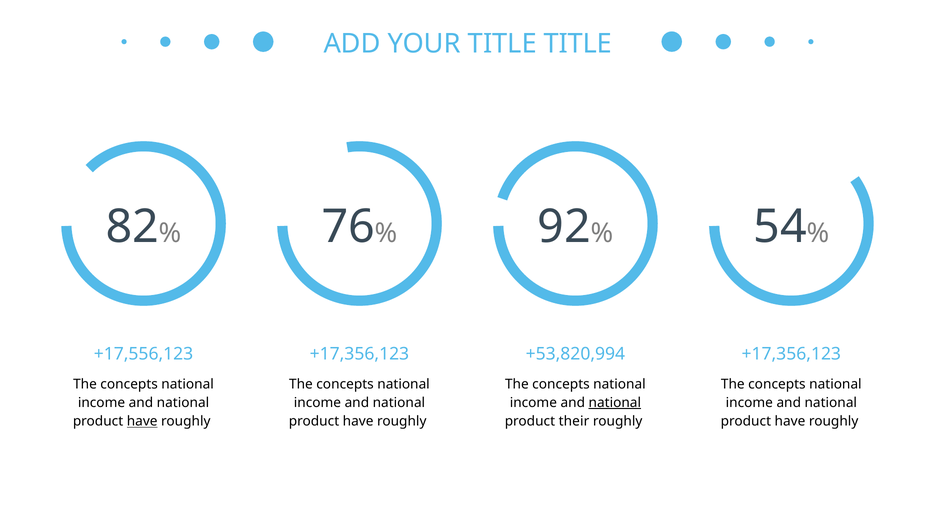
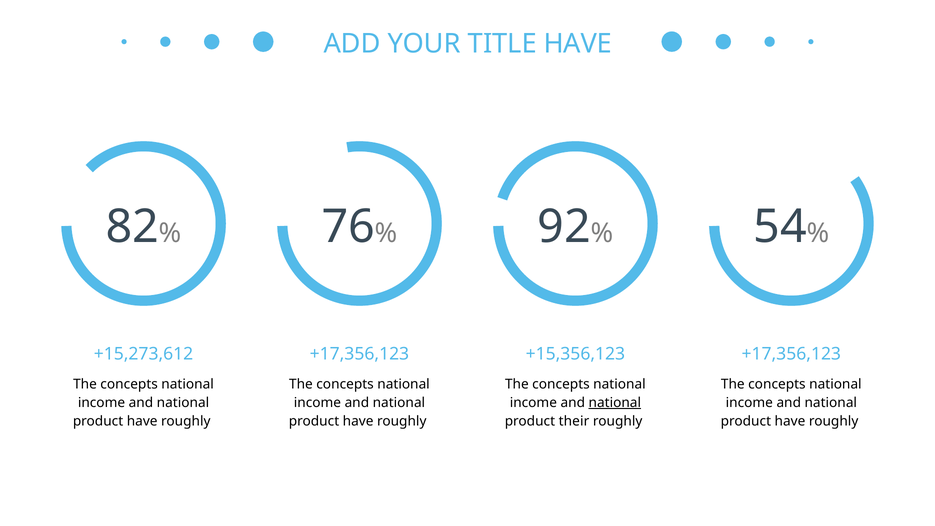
TITLE TITLE: TITLE -> HAVE (578, 44)
+17,556,123: +17,556,123 -> +15,273,612 (144, 354)
+53,820,994: +53,820,994 -> +15,356,123 (575, 354)
have underline: present -> none (142, 421)
